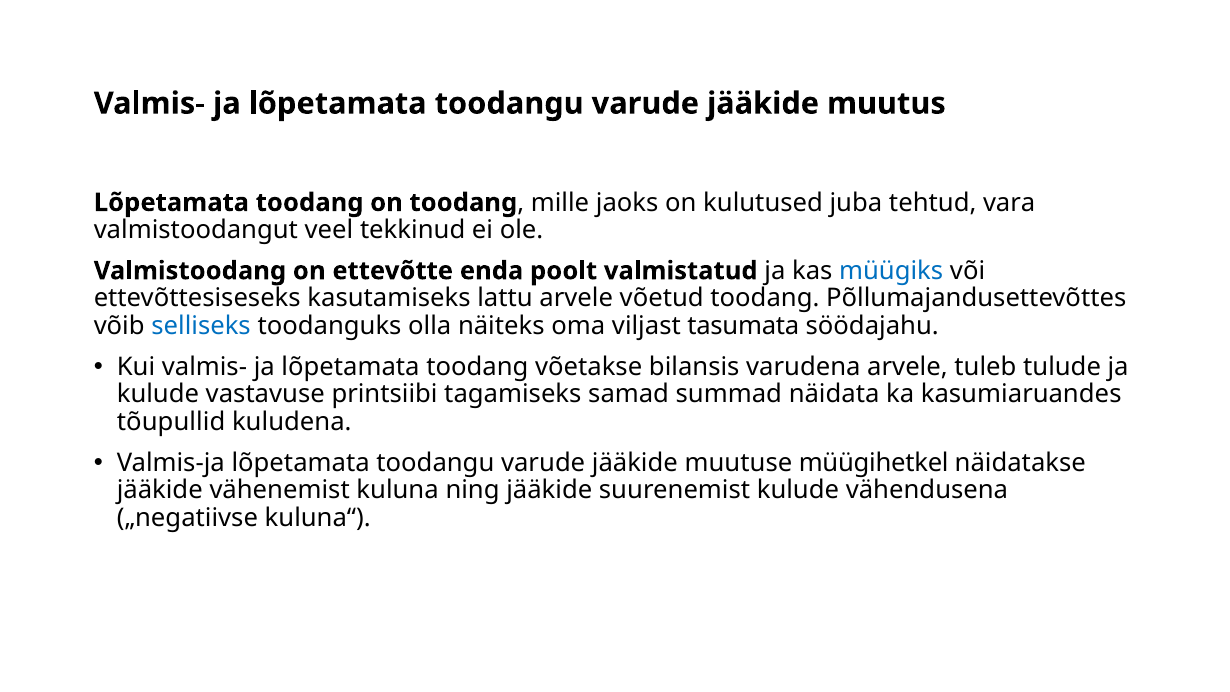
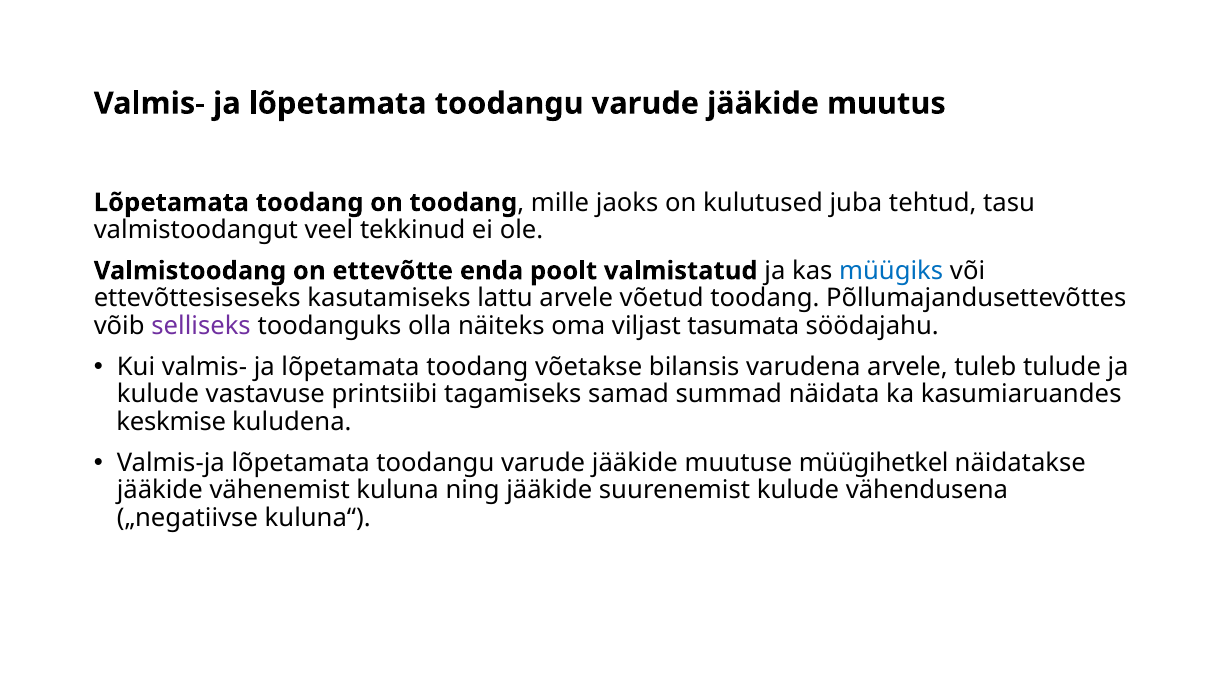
vara: vara -> tasu (1009, 203)
selliseks colour: blue -> purple (201, 326)
tõupullid: tõupullid -> keskmise (171, 422)
